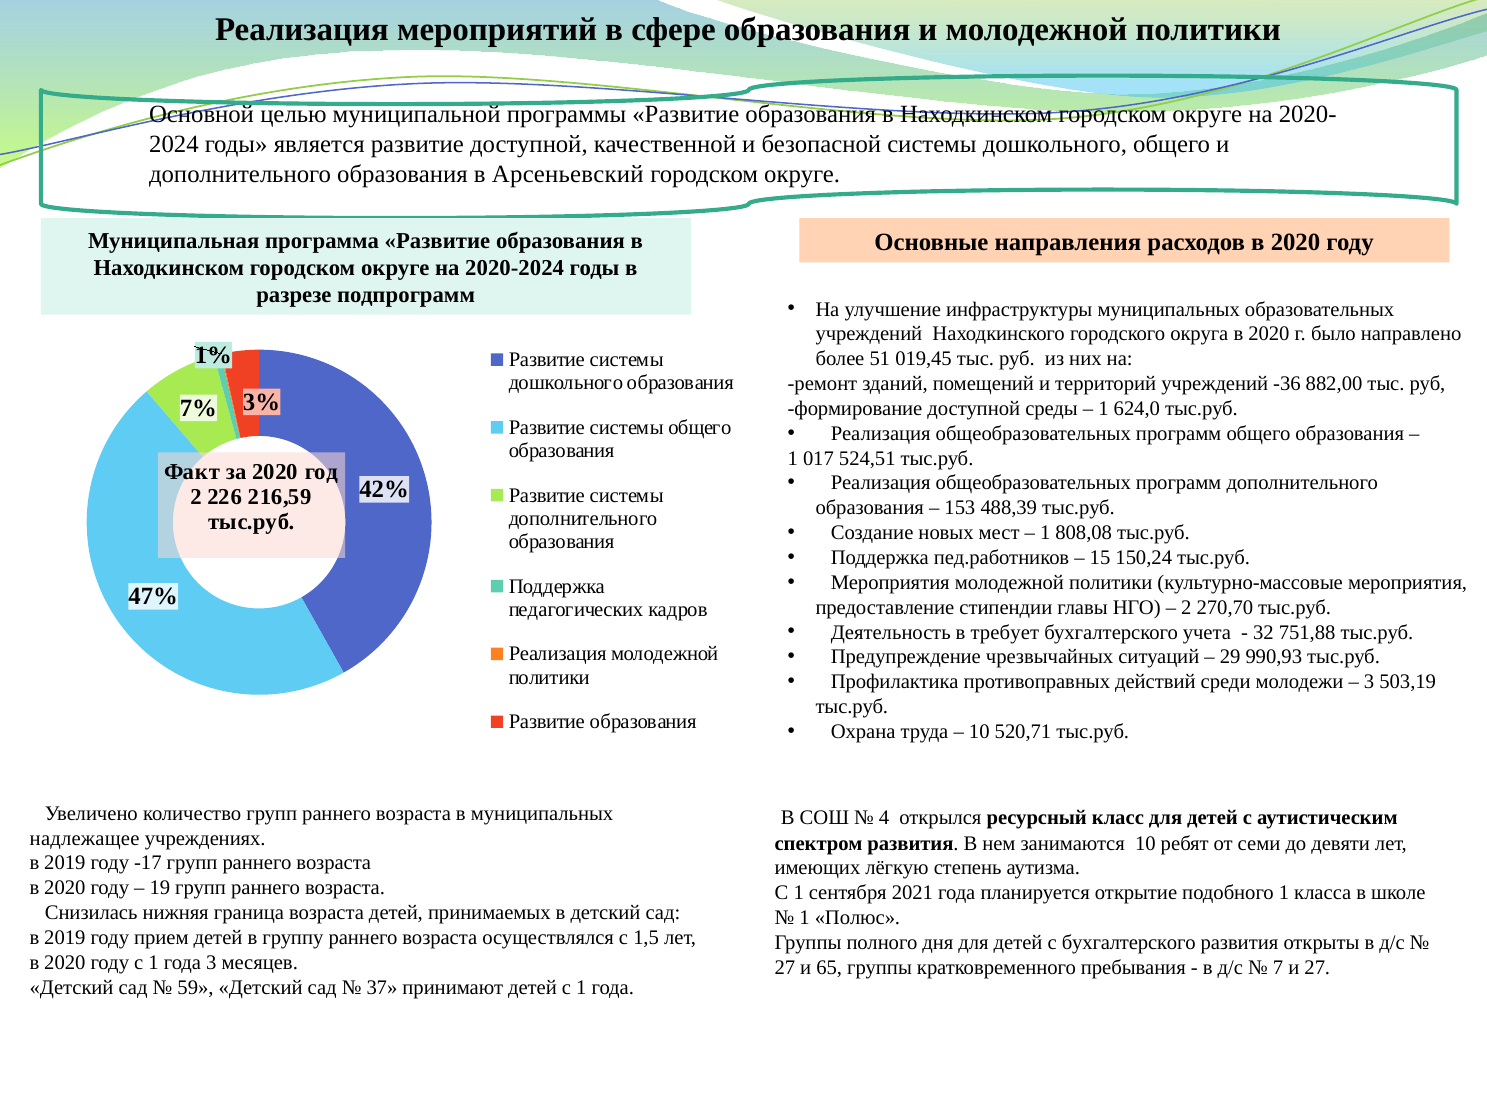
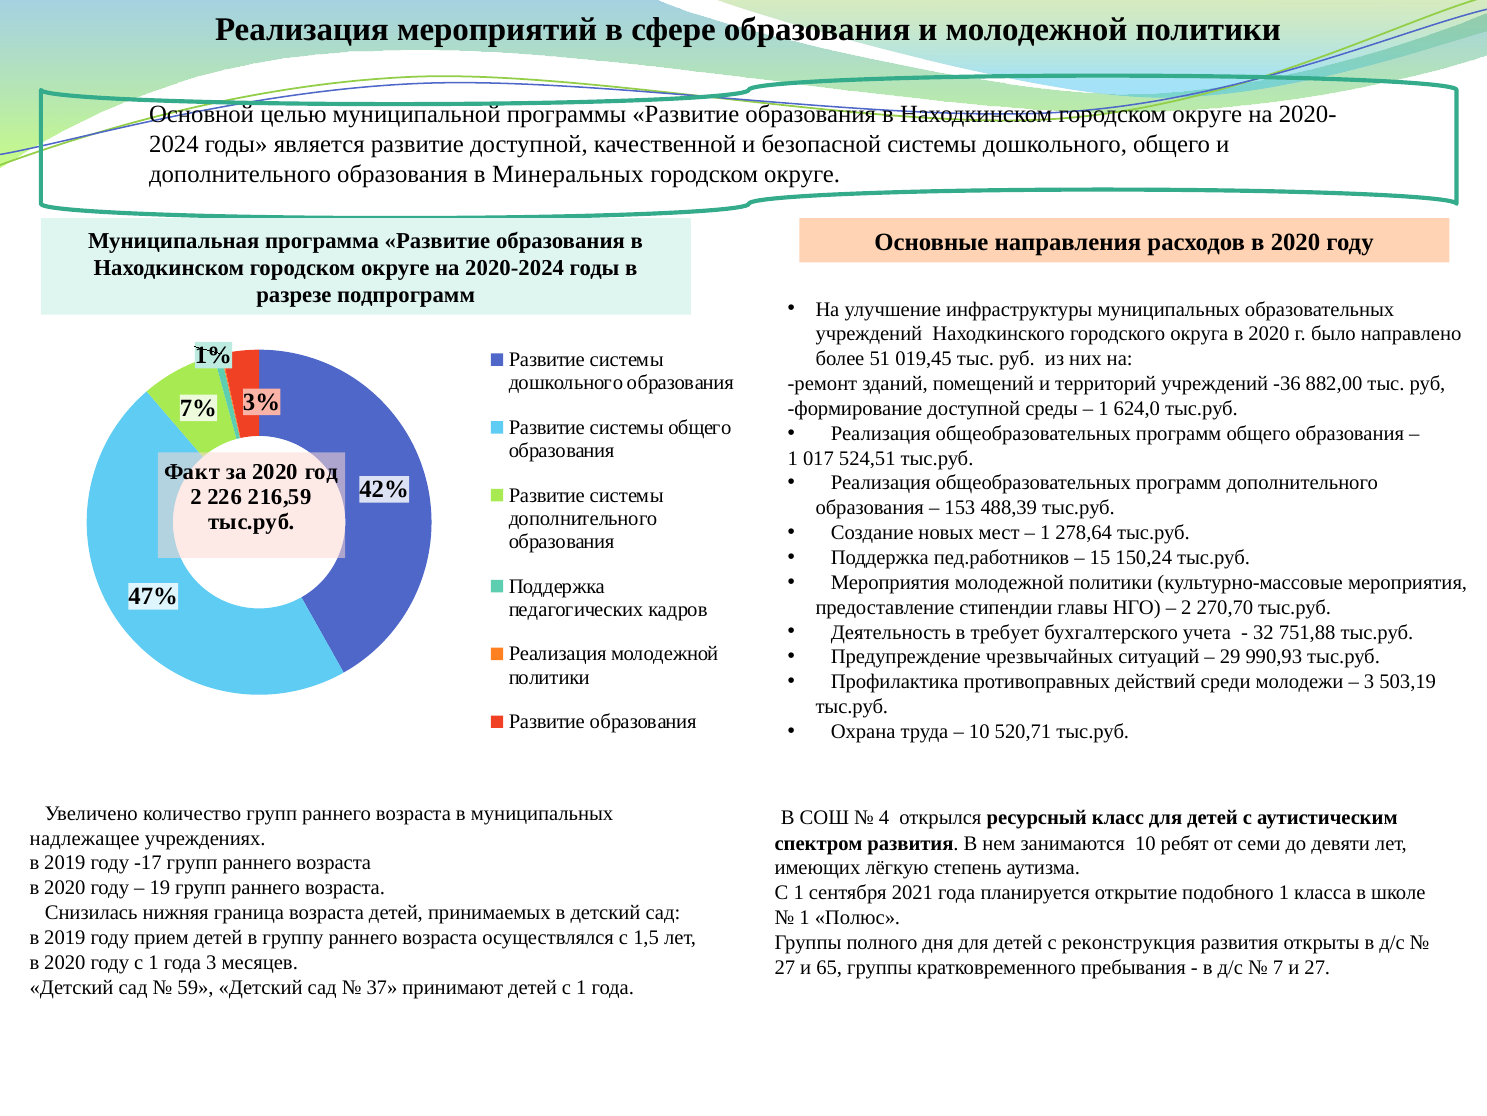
Арсеньевский: Арсеньевский -> Минеральных (568, 174)
808,08: 808,08 -> 278,64 (1084, 532)
с бухгалтерского: бухгалтерского -> реконструкция (1129, 942)
